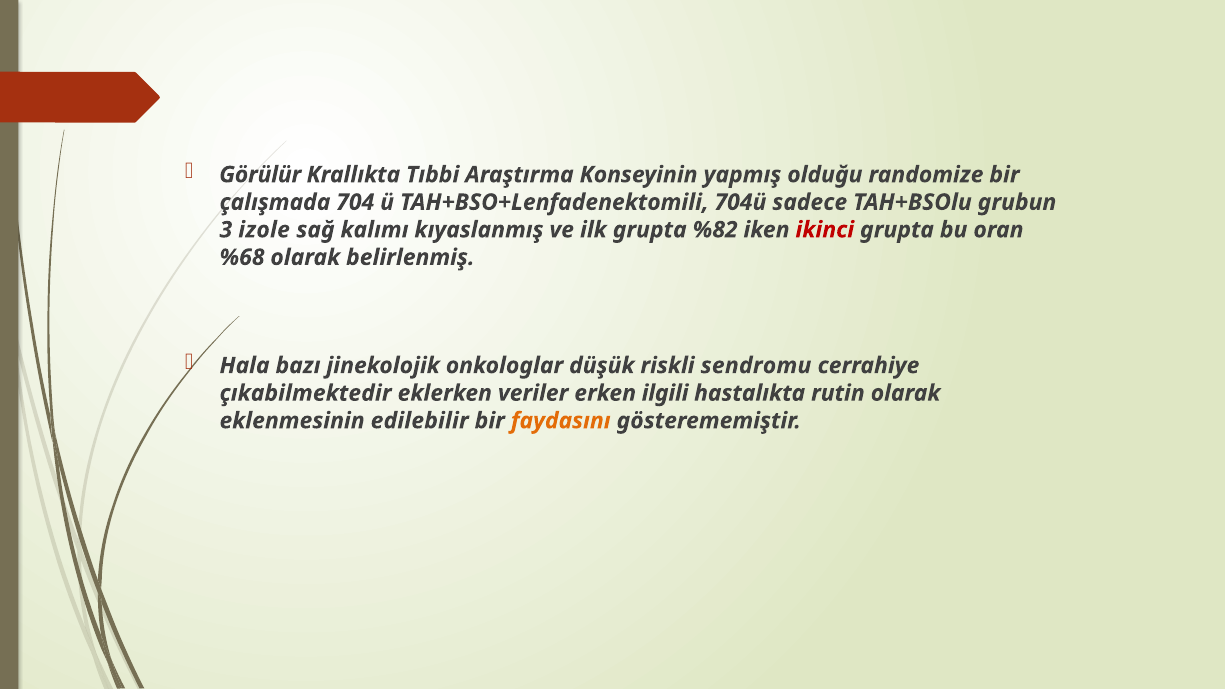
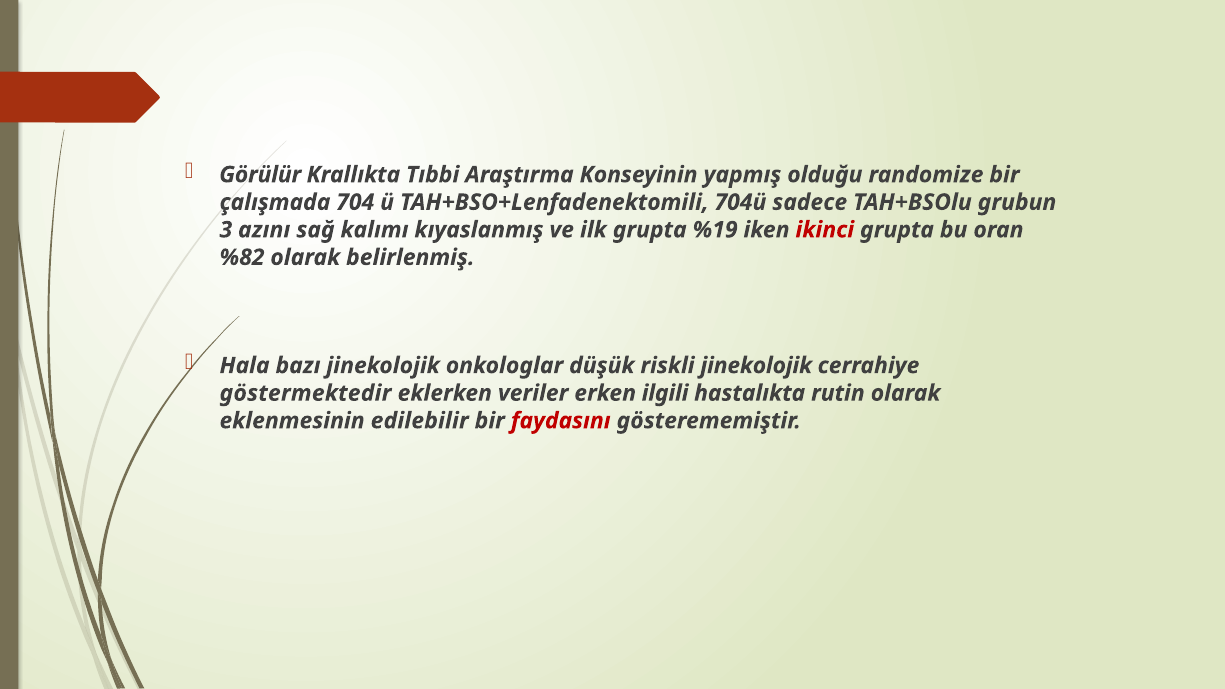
izole: izole -> azını (264, 230)
%82: %82 -> %19 (715, 230)
%68: %68 -> %82 (242, 257)
riskli sendromu: sendromu -> jinekolojik (756, 366)
çıkabilmektedir: çıkabilmektedir -> göstermektedir (305, 393)
faydasını colour: orange -> red (561, 421)
